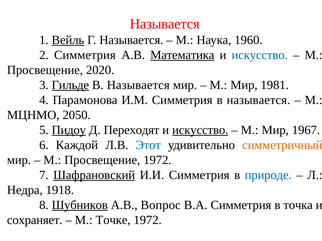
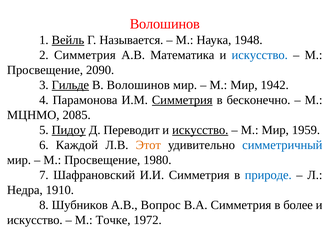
Называется: Называется -> Волошинов (165, 24)
1960: 1960 -> 1948 (248, 40)
Математика underline: present -> none (182, 55)
2020: 2020 -> 2090 (100, 70)
Называется: Называется -> Волошинов (138, 85)
1981: 1981 -> 1942 (275, 85)
Симметрия underline: none -> present (182, 100)
называется: называется -> бесконечно (259, 100)
2050: 2050 -> 2085 (77, 115)
Переходят: Переходят -> Переводит (132, 130)
1967: 1967 -> 1959 (306, 130)
Этот colour: blue -> orange (148, 145)
симметричный colour: orange -> blue (282, 145)
Просвещение 1972: 1972 -> 1980 (157, 160)
Шафрановский underline: present -> none (94, 175)
1918: 1918 -> 1910 (60, 190)
Шубников underline: present -> none (80, 205)
точка: точка -> более (298, 205)
сохраняет: сохраняет -> искусство (35, 220)
